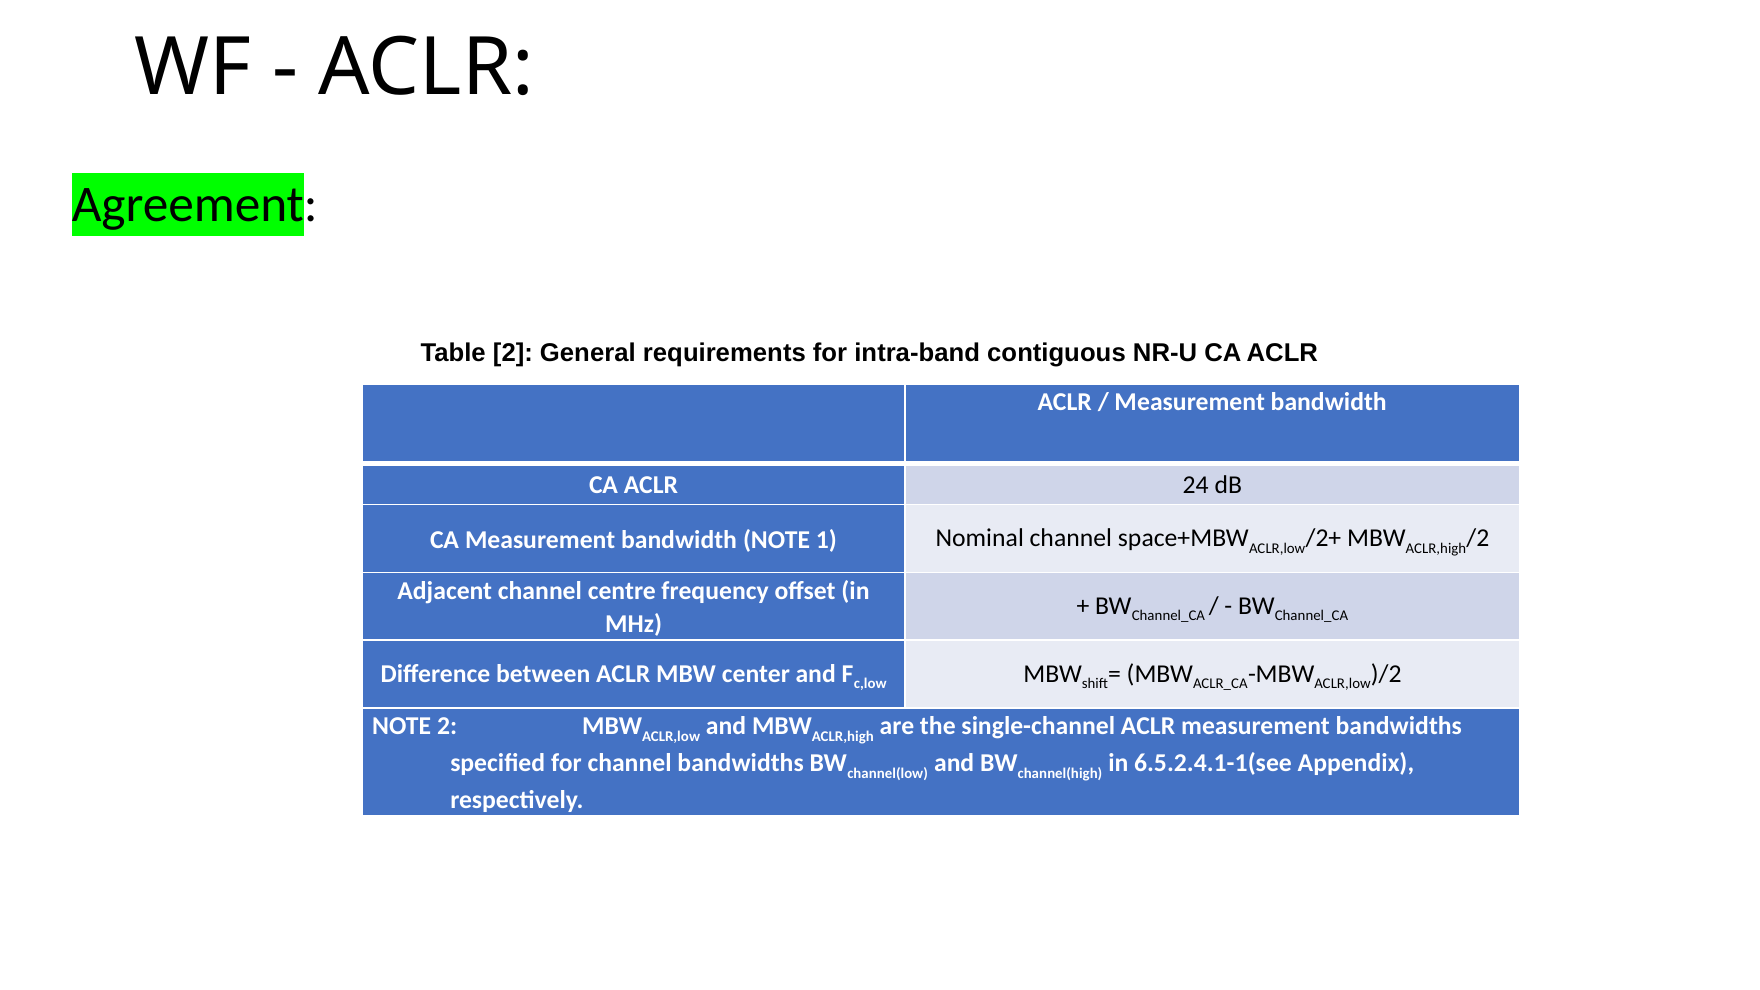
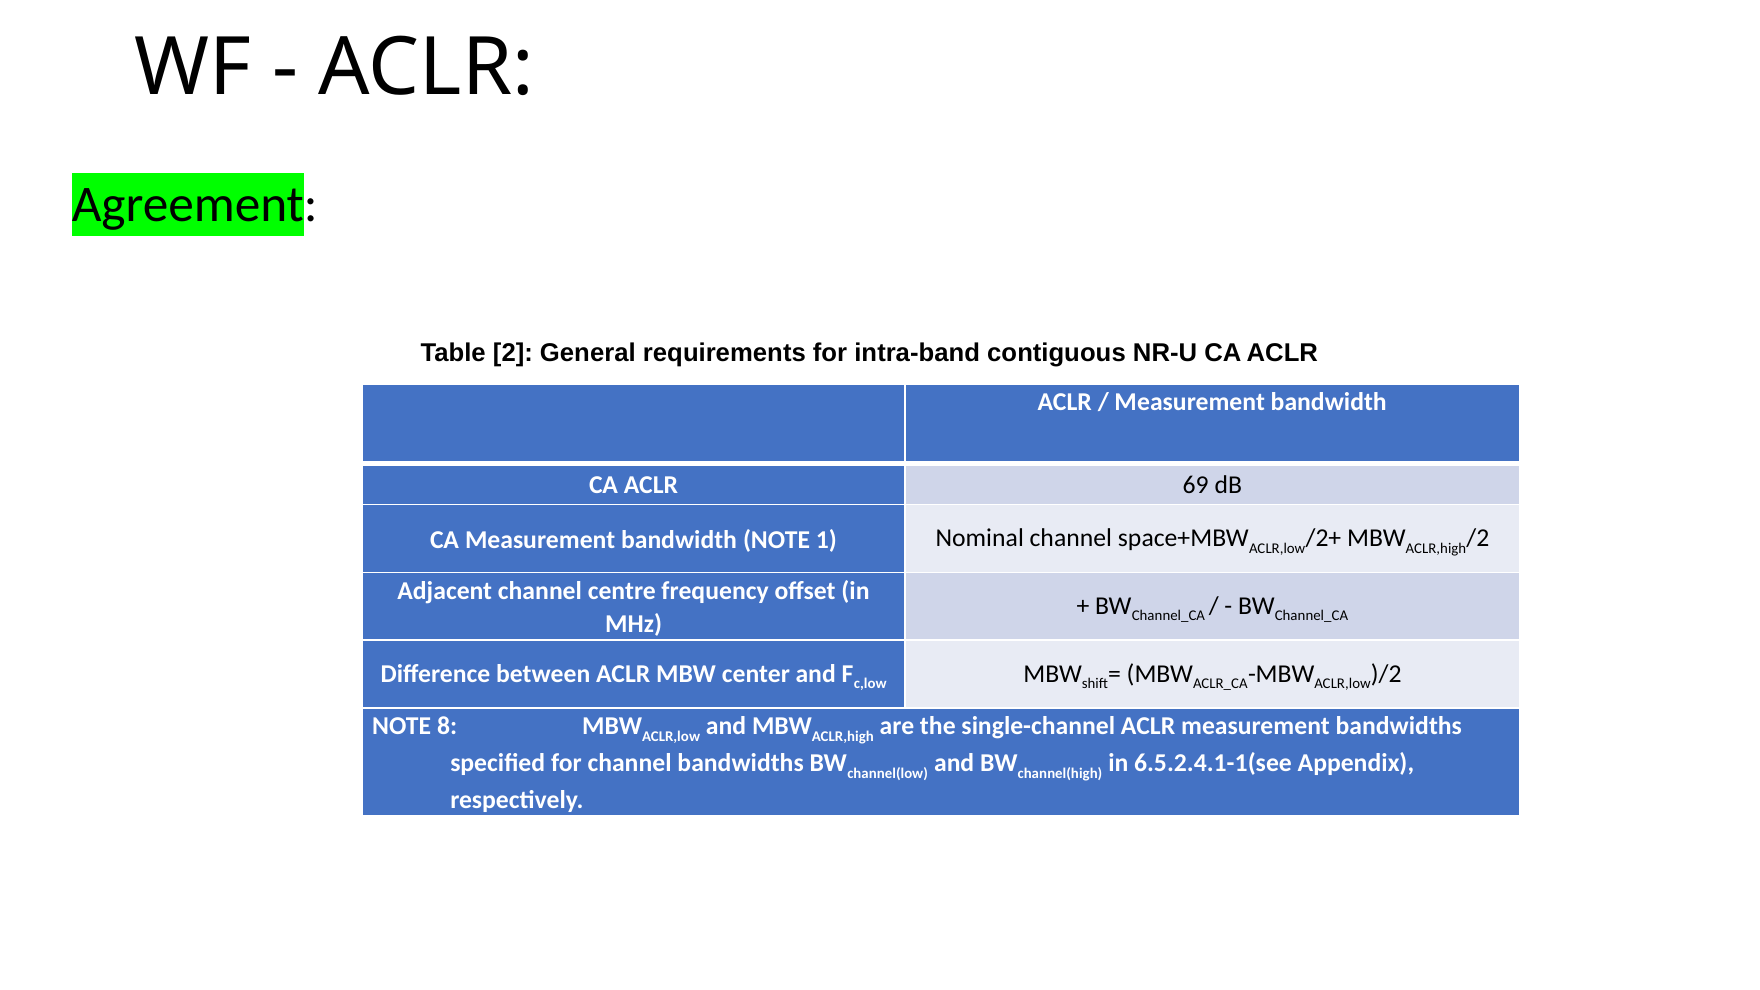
24: 24 -> 69 (1196, 485)
NOTE 2: 2 -> 8 (447, 726)
